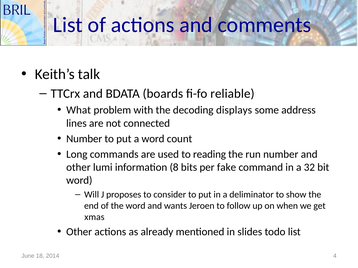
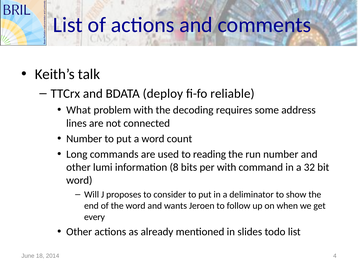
boards: boards -> deploy (163, 94)
displays: displays -> requires (234, 110)
per fake: fake -> with (227, 168)
xmas: xmas -> every (94, 217)
